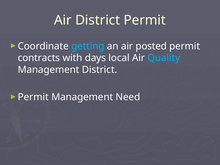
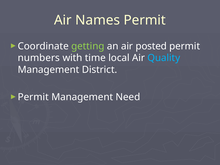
Air District: District -> Names (98, 20)
getting colour: light blue -> light green (88, 46)
contracts: contracts -> numbers (39, 58)
days: days -> time (95, 58)
